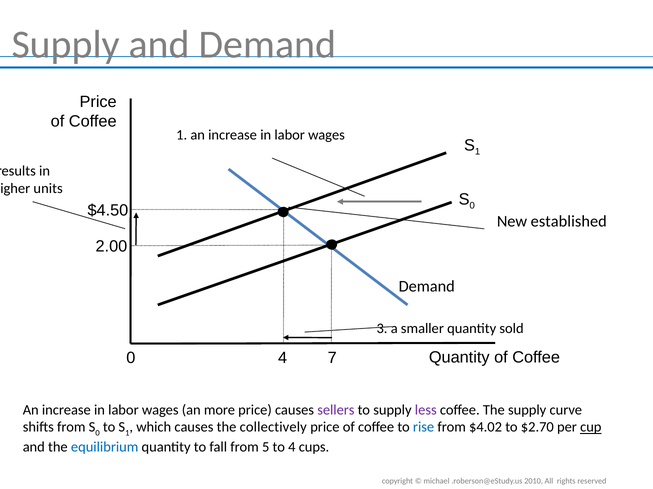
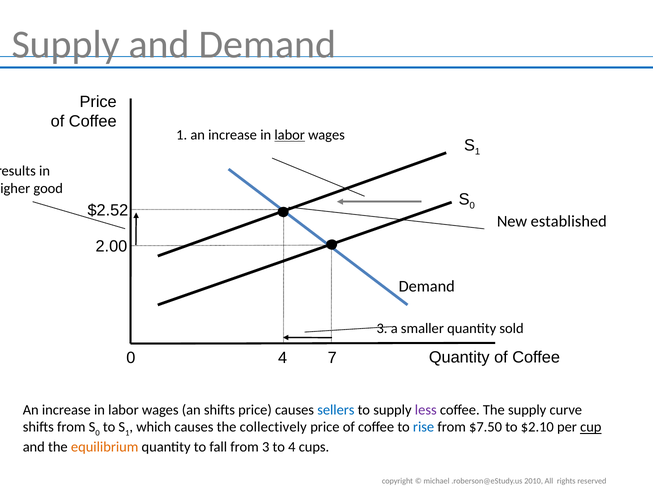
labor underline: none -> present (290, 135)
units: units -> good (48, 189)
$4.50: $4.50 -> $2.52 (108, 211)
an more: more -> shifts (219, 410)
sellers colour: purple -> blue (336, 410)
$4.02: $4.02 -> $7.50 (486, 428)
$2.70: $2.70 -> $2.10 (537, 428)
equilibrium colour: blue -> orange (105, 448)
from 5: 5 -> 3 (266, 448)
